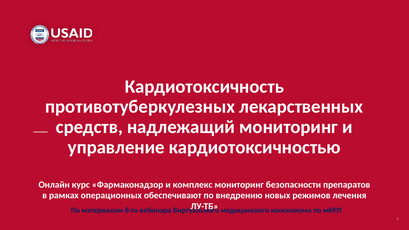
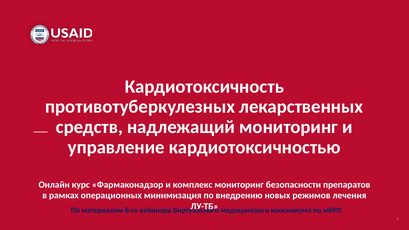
обеспечивают: обеспечивают -> минимизация (173, 196)
